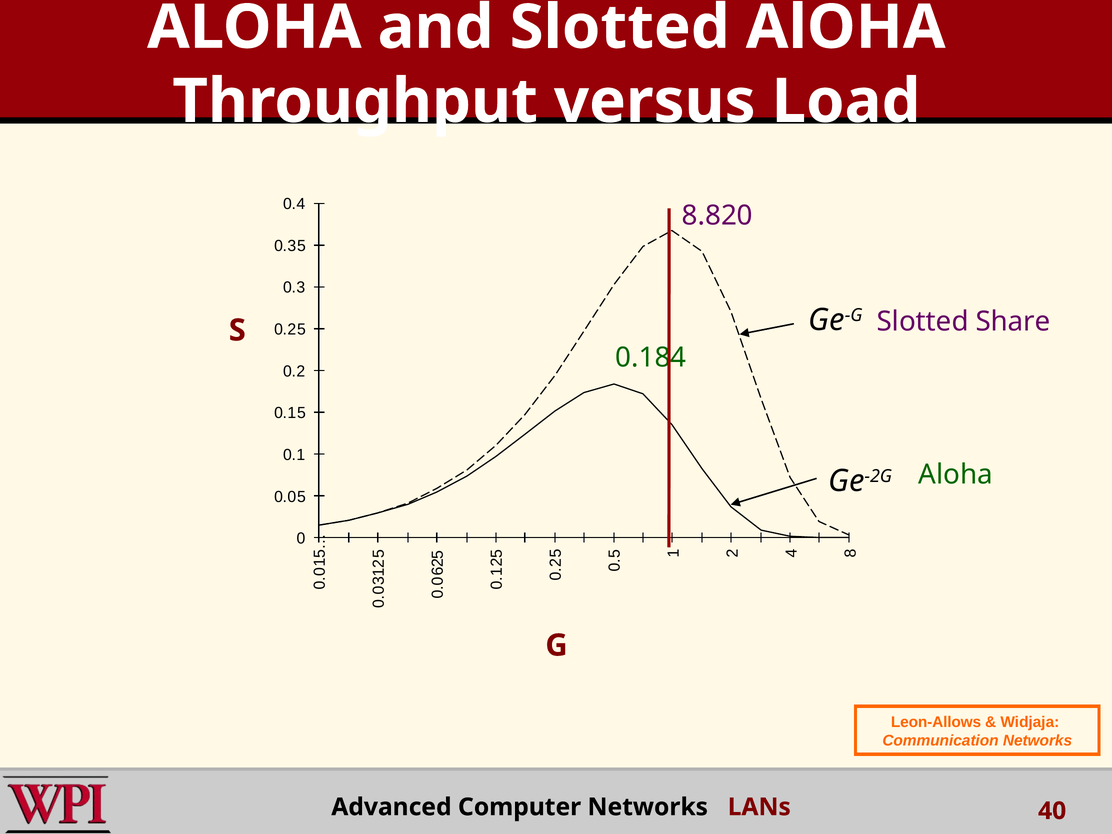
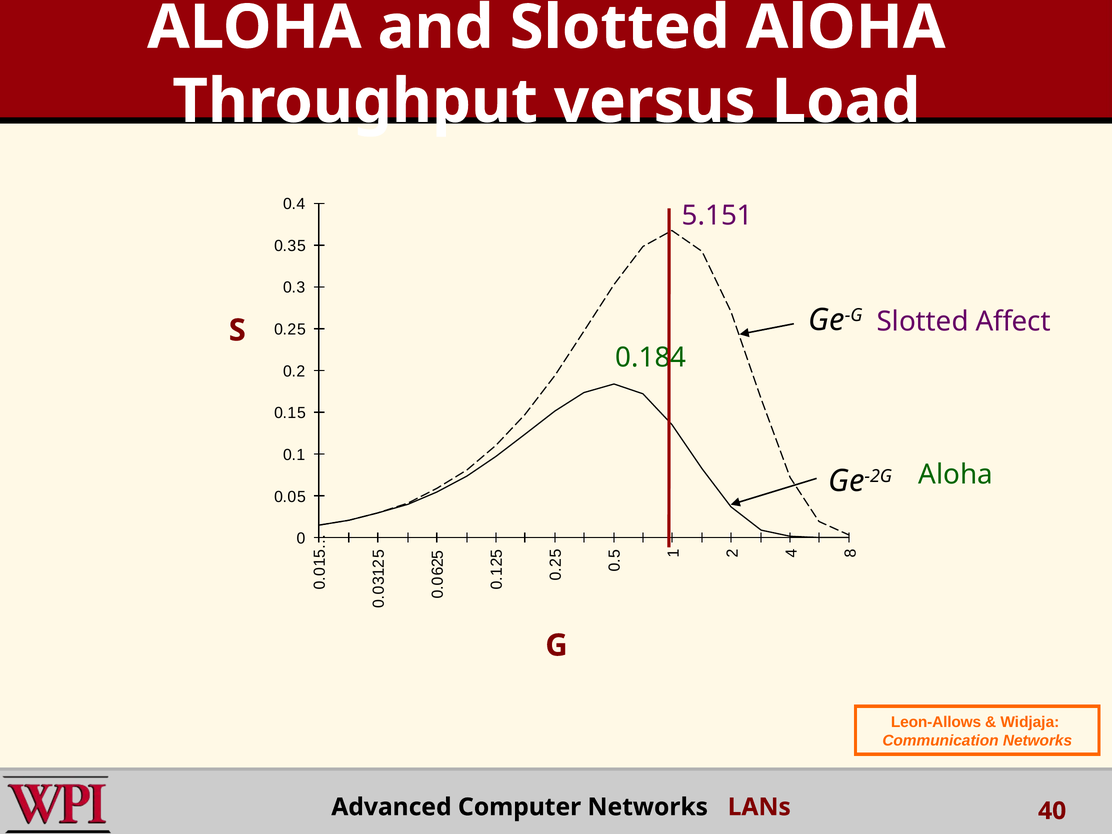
8.820: 8.820 -> 5.151 (717, 215)
Share: Share -> Affect (1013, 322)
